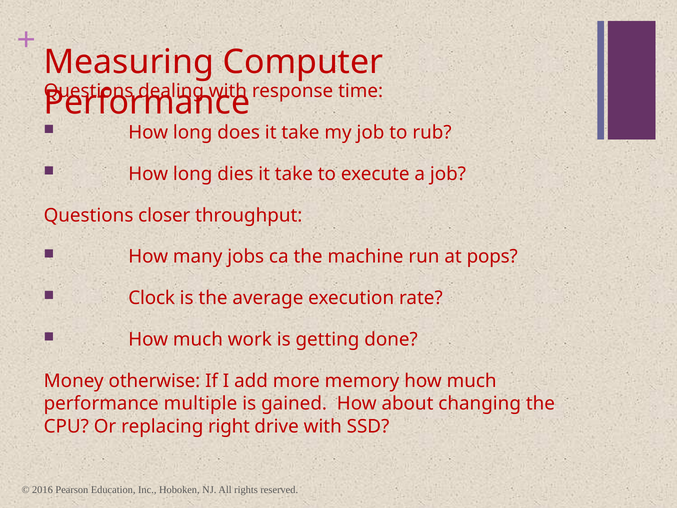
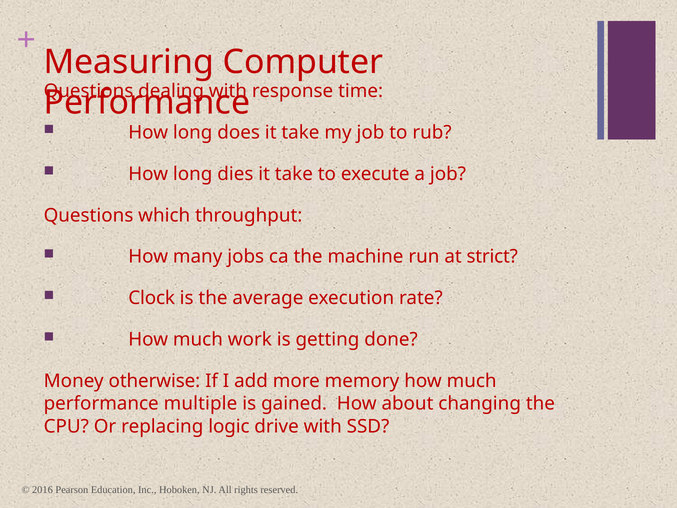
closer: closer -> which (164, 215)
pops: pops -> strict (492, 257)
right: right -> logic (229, 426)
